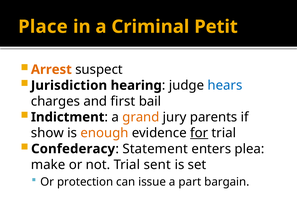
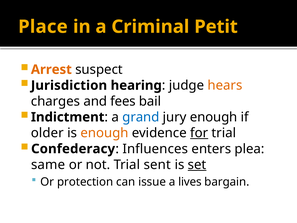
hears colour: blue -> orange (225, 85)
first: first -> fees (123, 101)
grand colour: orange -> blue (141, 117)
jury parents: parents -> enough (214, 117)
show: show -> older (47, 133)
Statement: Statement -> Influences (155, 149)
make: make -> same (48, 165)
set underline: none -> present (197, 165)
part: part -> lives (190, 182)
